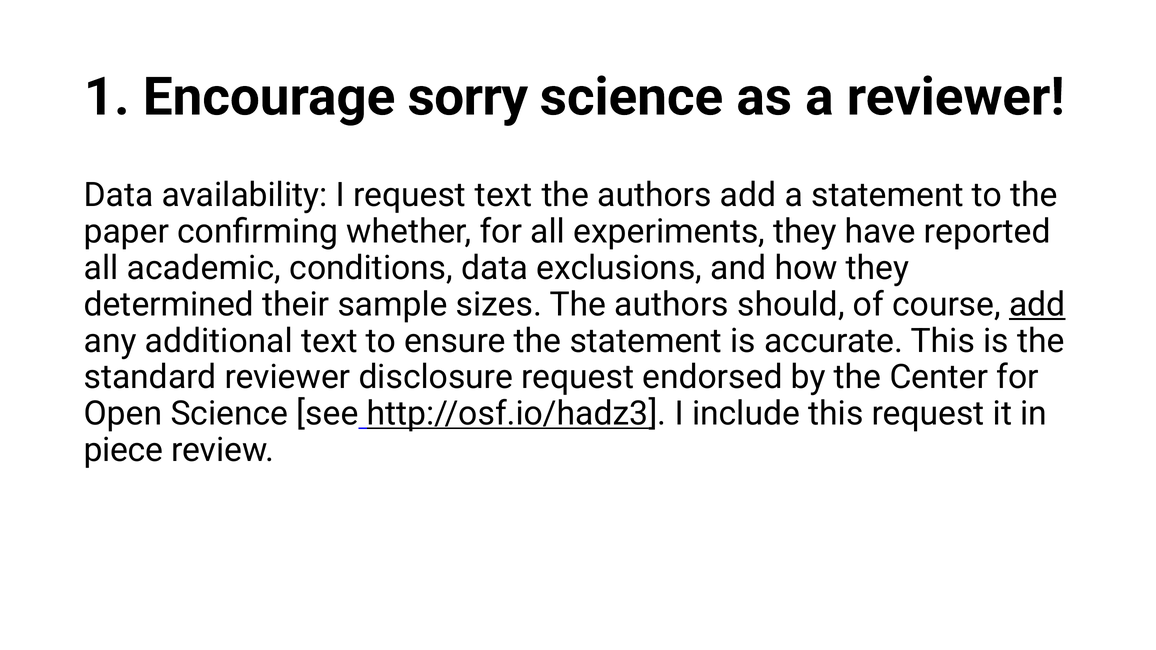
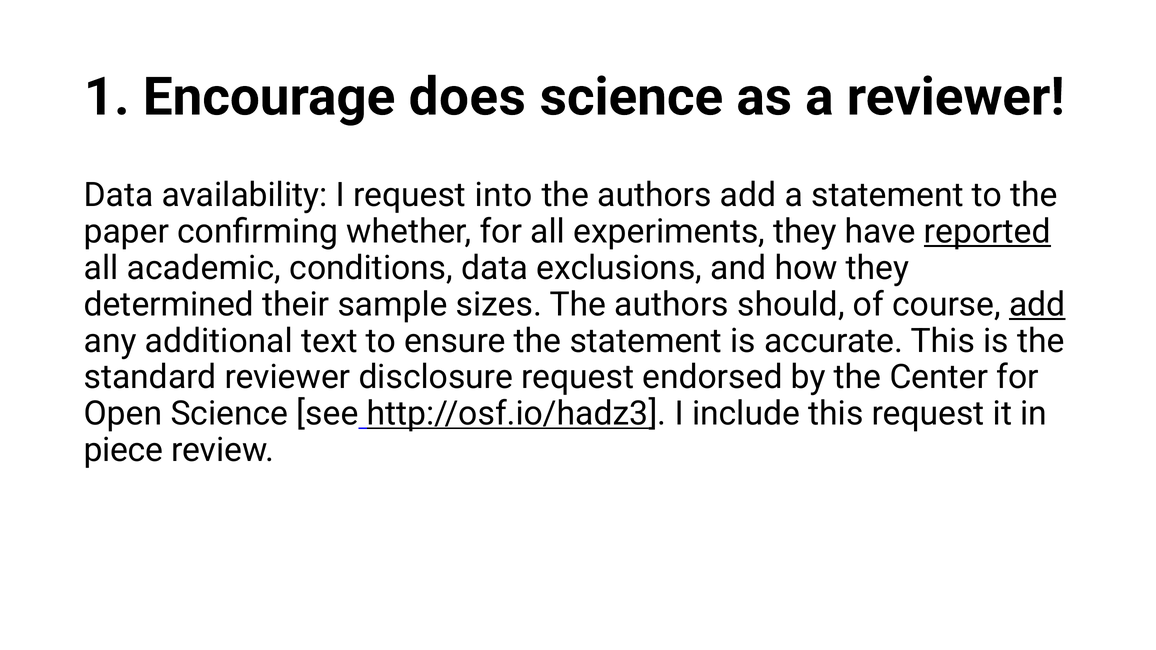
sorry: sorry -> does (467, 97)
request text: text -> into (504, 195)
reported underline: none -> present (987, 232)
